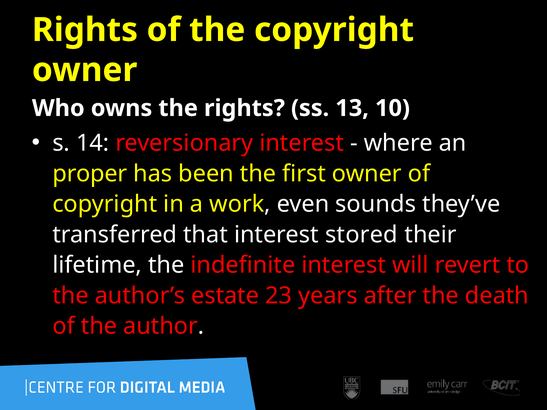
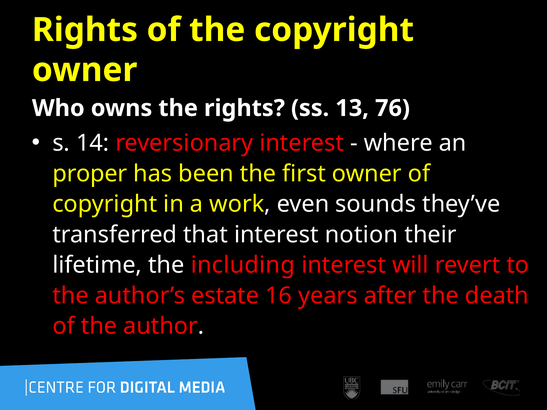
10: 10 -> 76 (392, 108)
stored: stored -> notion (361, 235)
indefinite: indefinite -> including (243, 265)
23: 23 -> 16 (279, 296)
